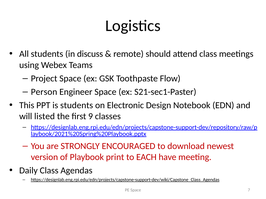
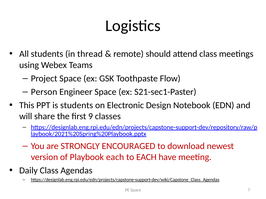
discuss: discuss -> thread (90, 54)
listed: listed -> share (45, 117)
Playbook print: print -> each (115, 157)
